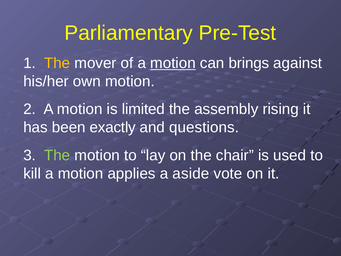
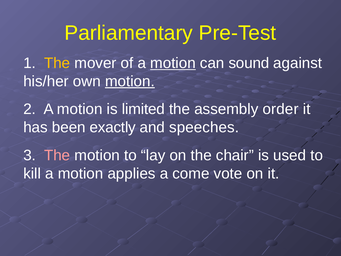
brings: brings -> sound (249, 63)
motion underline: none -> present (130, 81)
rising: rising -> order (281, 109)
questions: questions -> speeches (204, 127)
The colour: light green -> pink (57, 155)
aside: aside -> come (191, 173)
